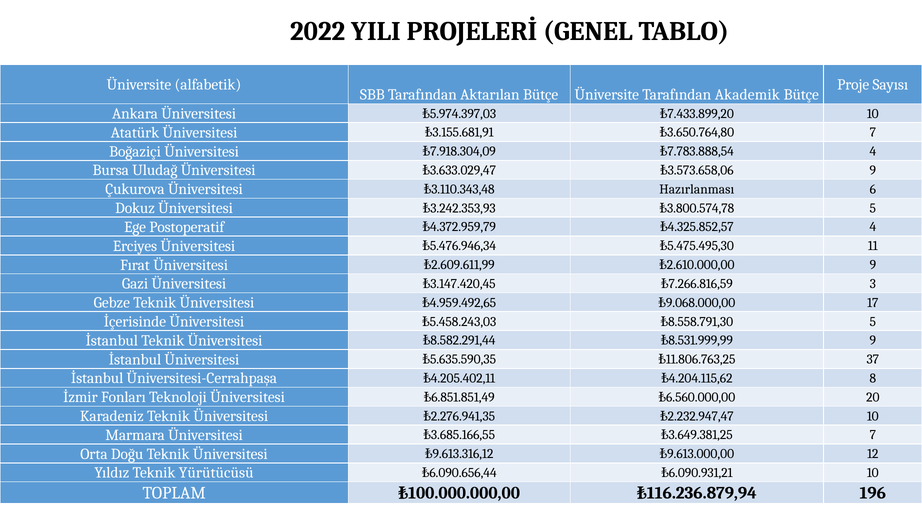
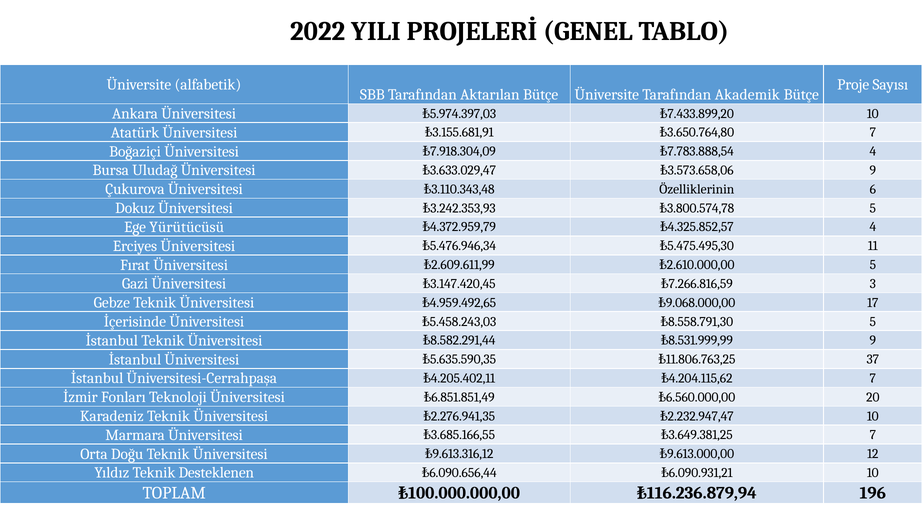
Hazırlanması: Hazırlanması -> Özelliklerinin (697, 189)
Postoperatif: Postoperatif -> Yürütücüsü (187, 227)
₺2.610.000,00 9: 9 -> 5 (873, 265)
₺4.204.115,62 8: 8 -> 7 (873, 378)
Yürütücüsü: Yürütücüsü -> Desteklenen (216, 473)
